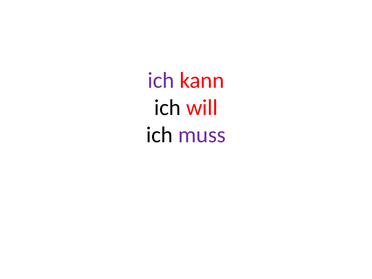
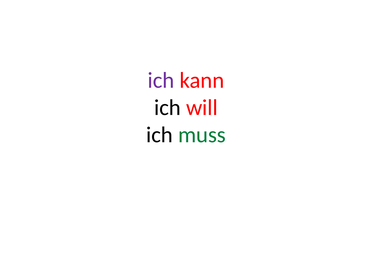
muss colour: purple -> green (202, 135)
